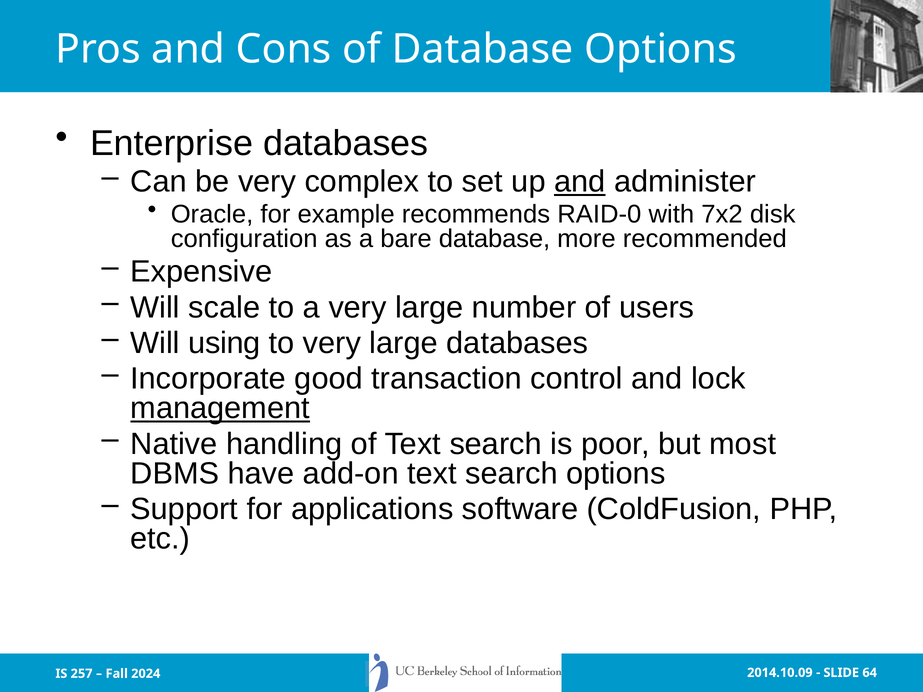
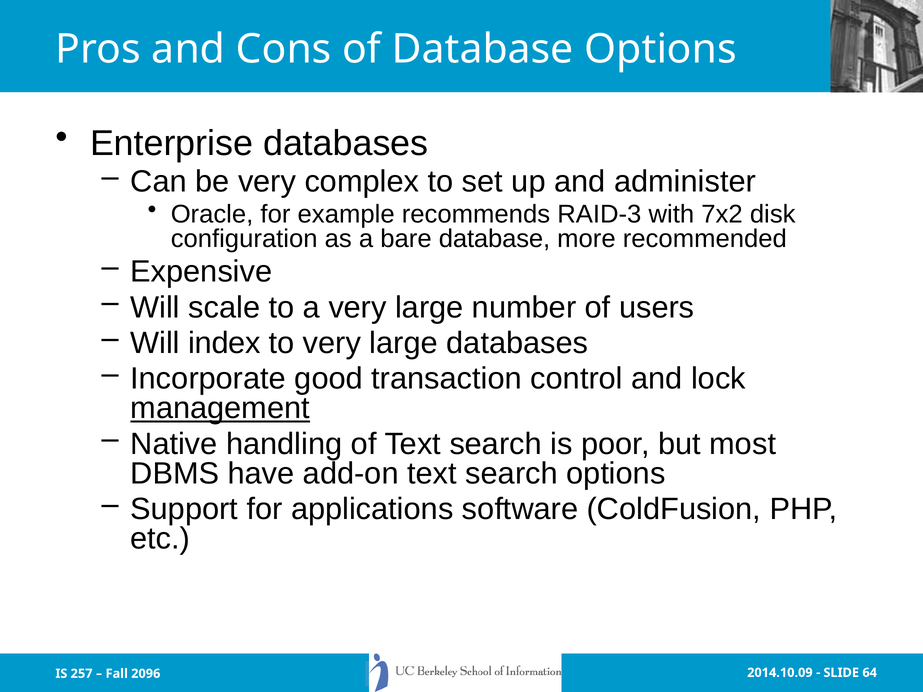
and underline: present -> none (580, 182)
RAID-0: RAID-0 -> RAID-3 (599, 214)
using: using -> index (224, 343)
2024: 2024 -> 2096 (146, 674)
